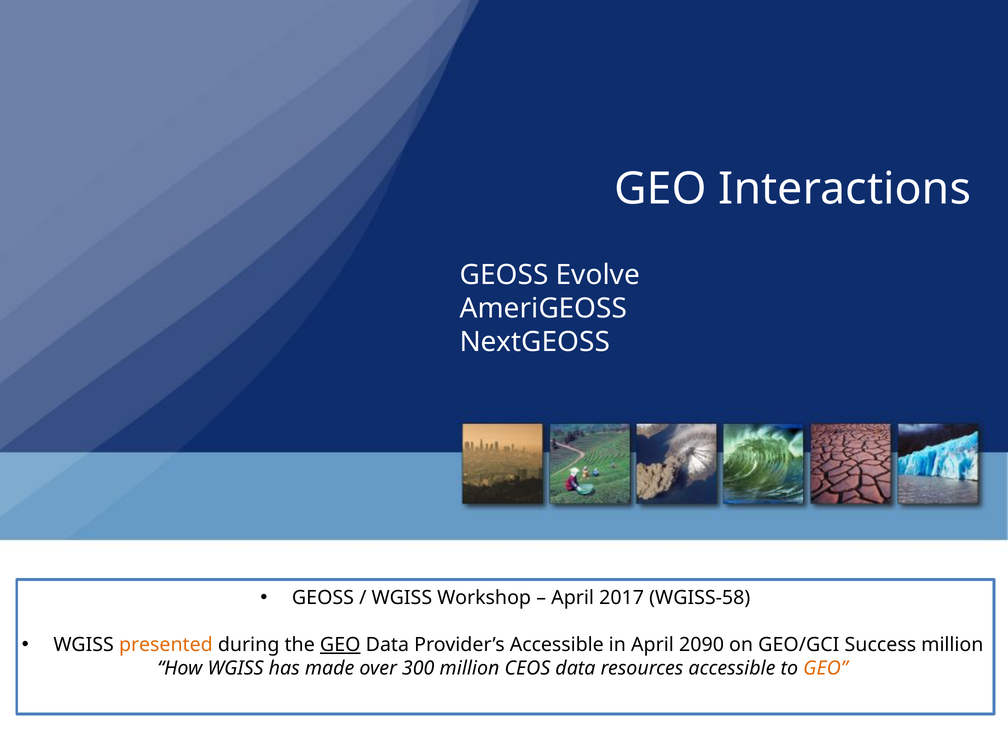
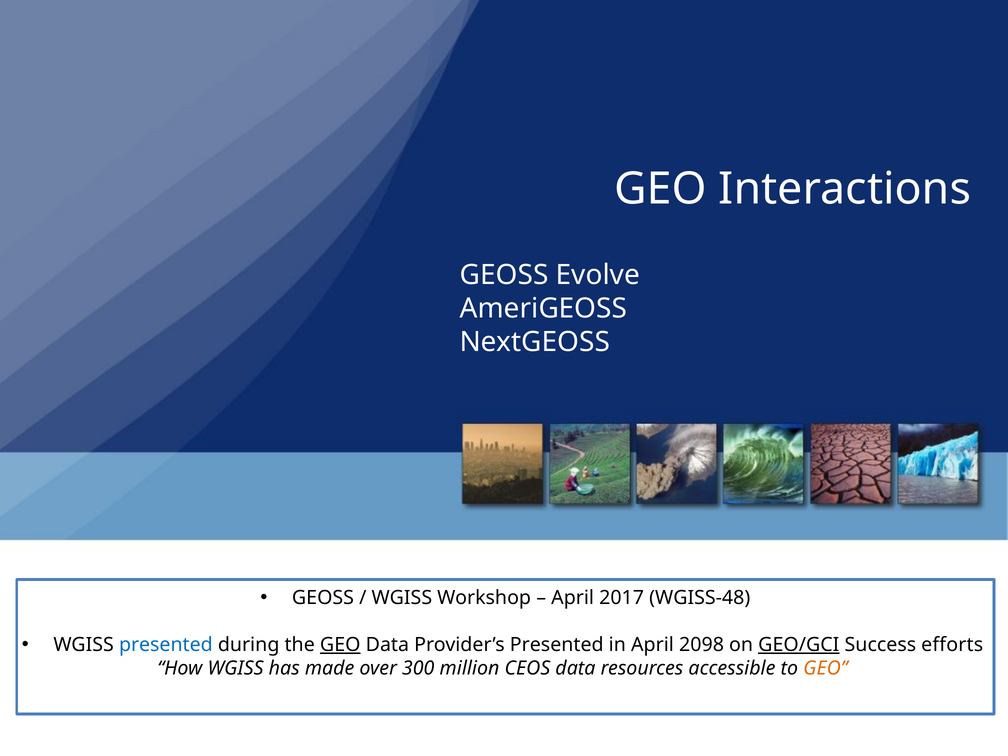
WGISS-58: WGISS-58 -> WGISS-48 (700, 598)
presented colour: orange -> blue (166, 645)
Provider’s Accessible: Accessible -> Presented (557, 645)
2090: 2090 -> 2098 (702, 645)
GEO/GCI underline: none -> present (799, 645)
Success million: million -> efforts (952, 645)
